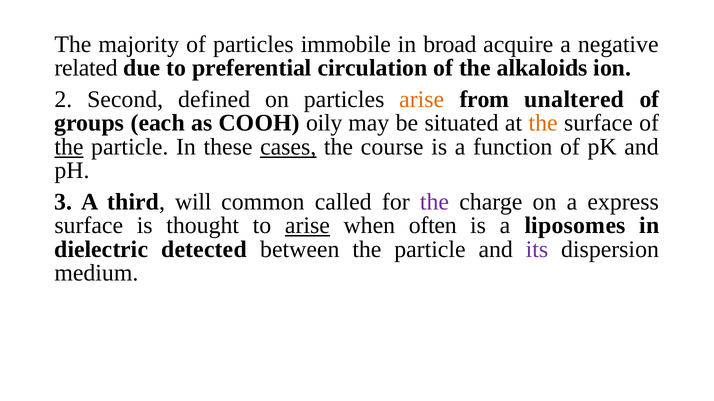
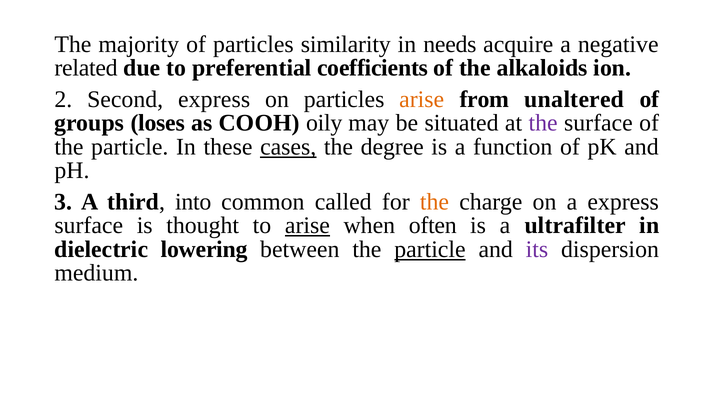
immobile: immobile -> similarity (346, 44)
broad: broad -> needs (450, 44)
circulation: circulation -> coefficients (373, 68)
Second defined: defined -> express (214, 99)
each: each -> loses (158, 123)
the colour: orange -> purple (543, 123)
the underline: present -> none (69, 147)
course: course -> degree (392, 147)
will: will -> into (193, 202)
the colour: purple -> orange (434, 202)
liposomes: liposomes -> ultrafilter (575, 226)
detected: detected -> lowering (204, 250)
particle underline: none -> present (430, 250)
